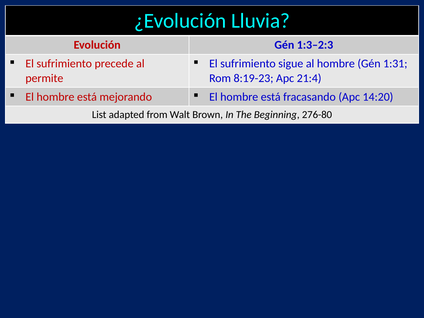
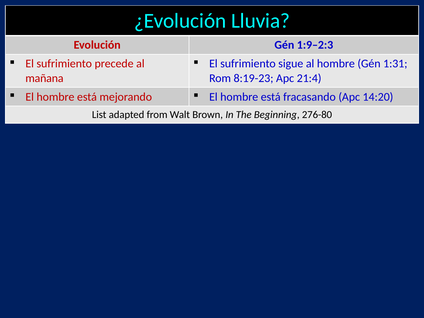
1:3–2:3: 1:3–2:3 -> 1:9–2:3 (315, 45)
permite: permite -> mañana (44, 78)
